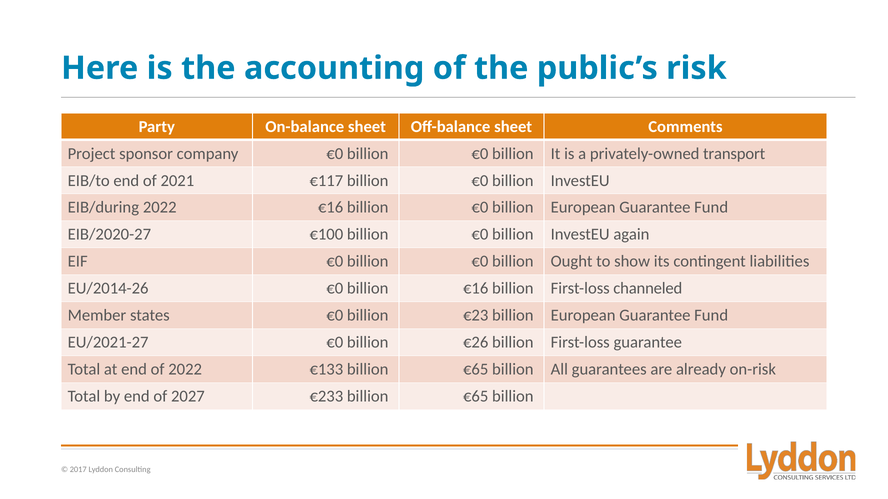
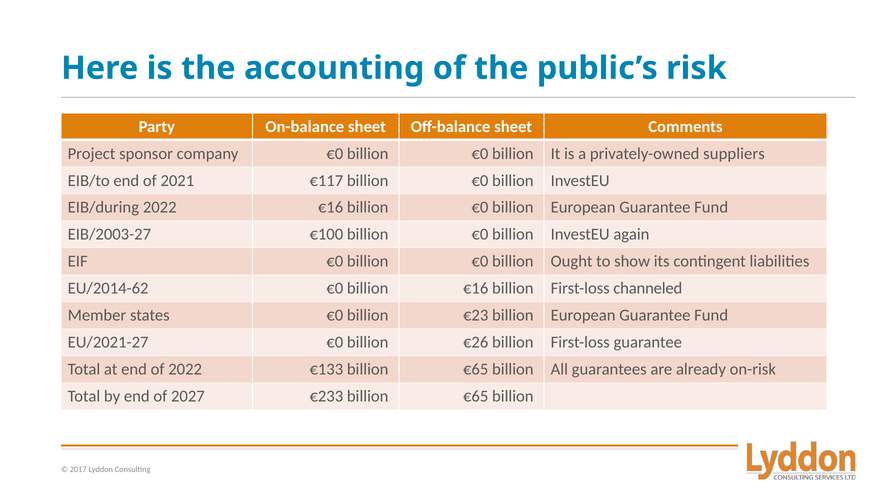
transport: transport -> suppliers (734, 154)
EIB/2020-27: EIB/2020-27 -> EIB/2003-27 (109, 235)
EU/2014-26: EU/2014-26 -> EU/2014-62 (108, 289)
